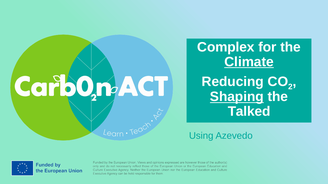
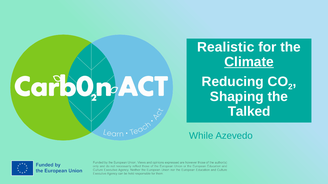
Complex: Complex -> Realistic (226, 47)
Shaping underline: present -> none (237, 97)
Using: Using -> While (201, 136)
